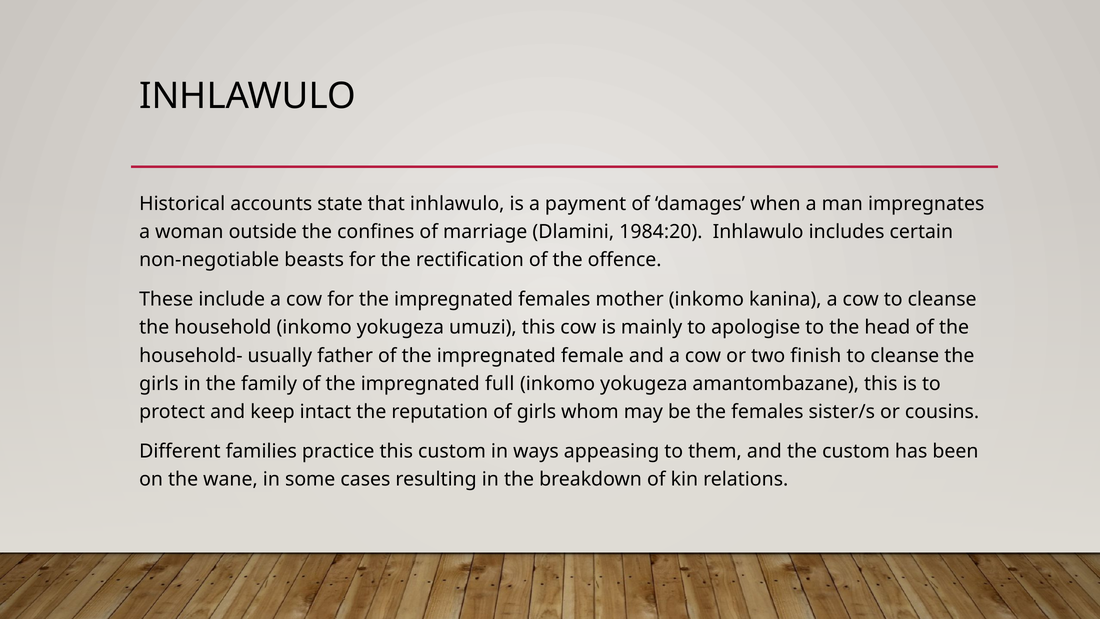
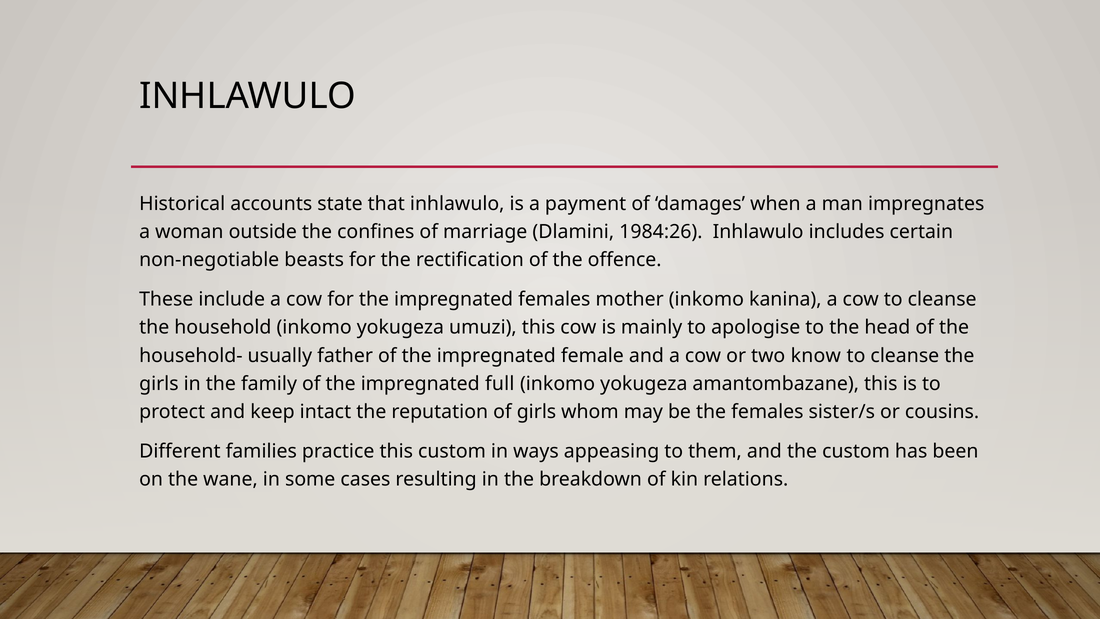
1984:20: 1984:20 -> 1984:26 (661, 232)
finish: finish -> know (816, 355)
